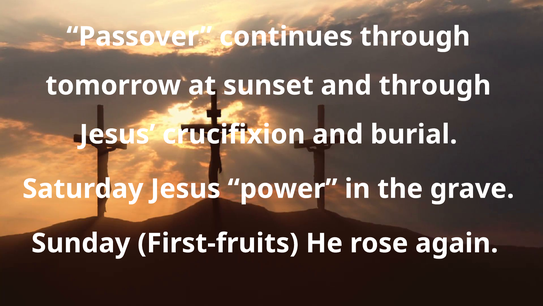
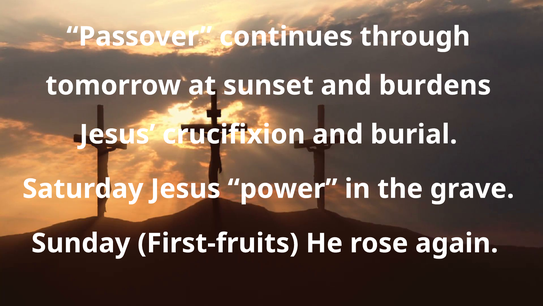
and through: through -> burdens (435, 85)
